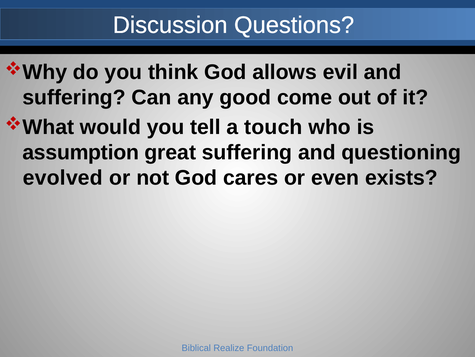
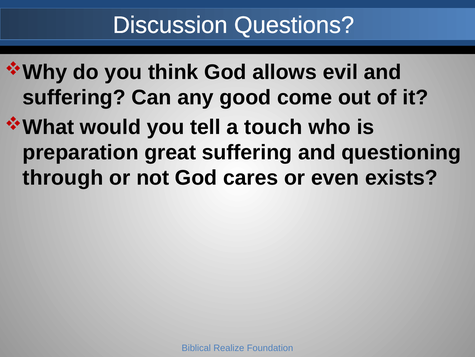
assumption: assumption -> preparation (81, 152)
evolved: evolved -> through (63, 178)
